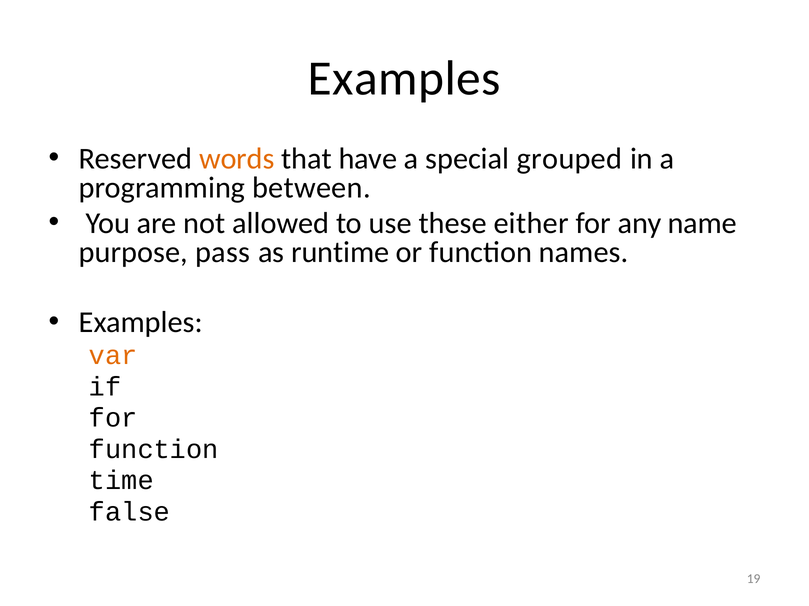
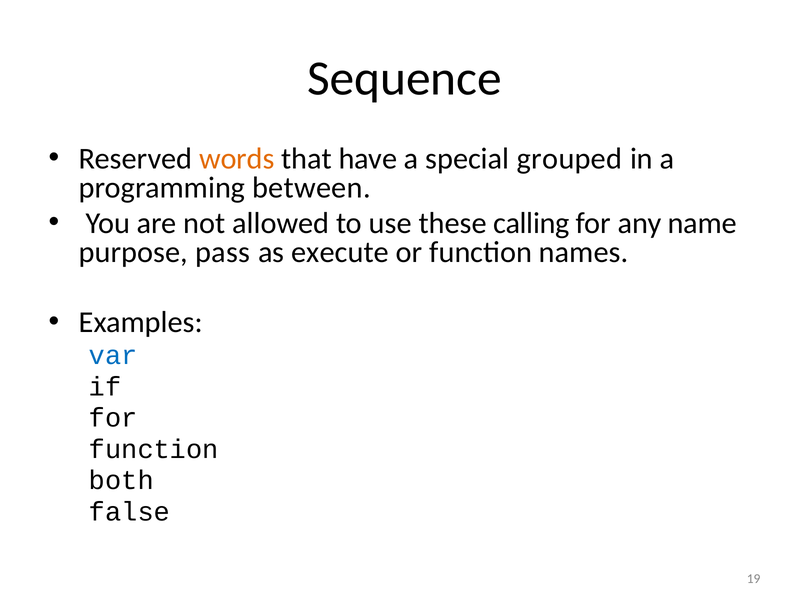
Examples: Examples -> Sequence (404, 78)
either: either -> calling (531, 223)
runtime: runtime -> execute (340, 252)
var colour: orange -> blue (113, 356)
time: time -> both (121, 481)
